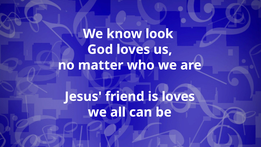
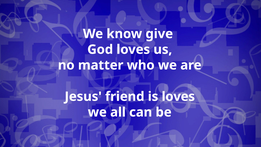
look: look -> give (159, 34)
